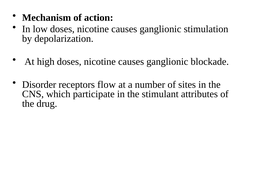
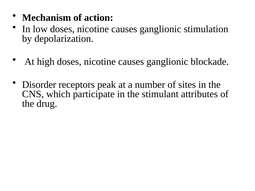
flow: flow -> peak (107, 85)
